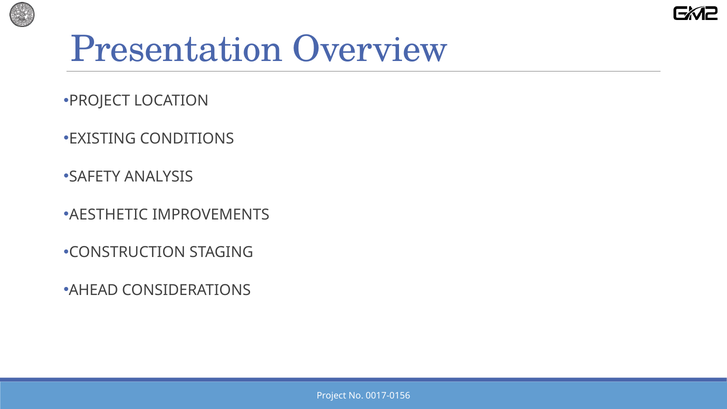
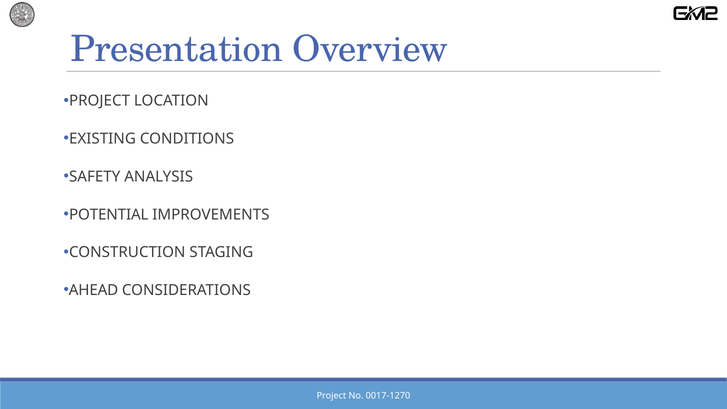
AESTHETIC: AESTHETIC -> POTENTIAL (109, 214)
0017-0156: 0017-0156 -> 0017-1270 (388, 396)
